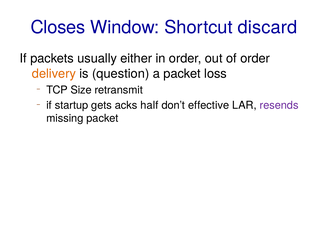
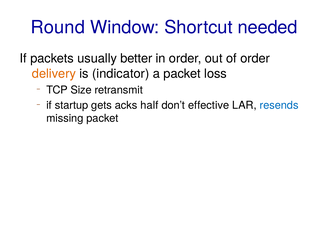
Closes: Closes -> Round (58, 27)
discard: discard -> needed (268, 27)
either: either -> better (136, 58)
question: question -> indicator (121, 74)
resends colour: purple -> blue (279, 105)
